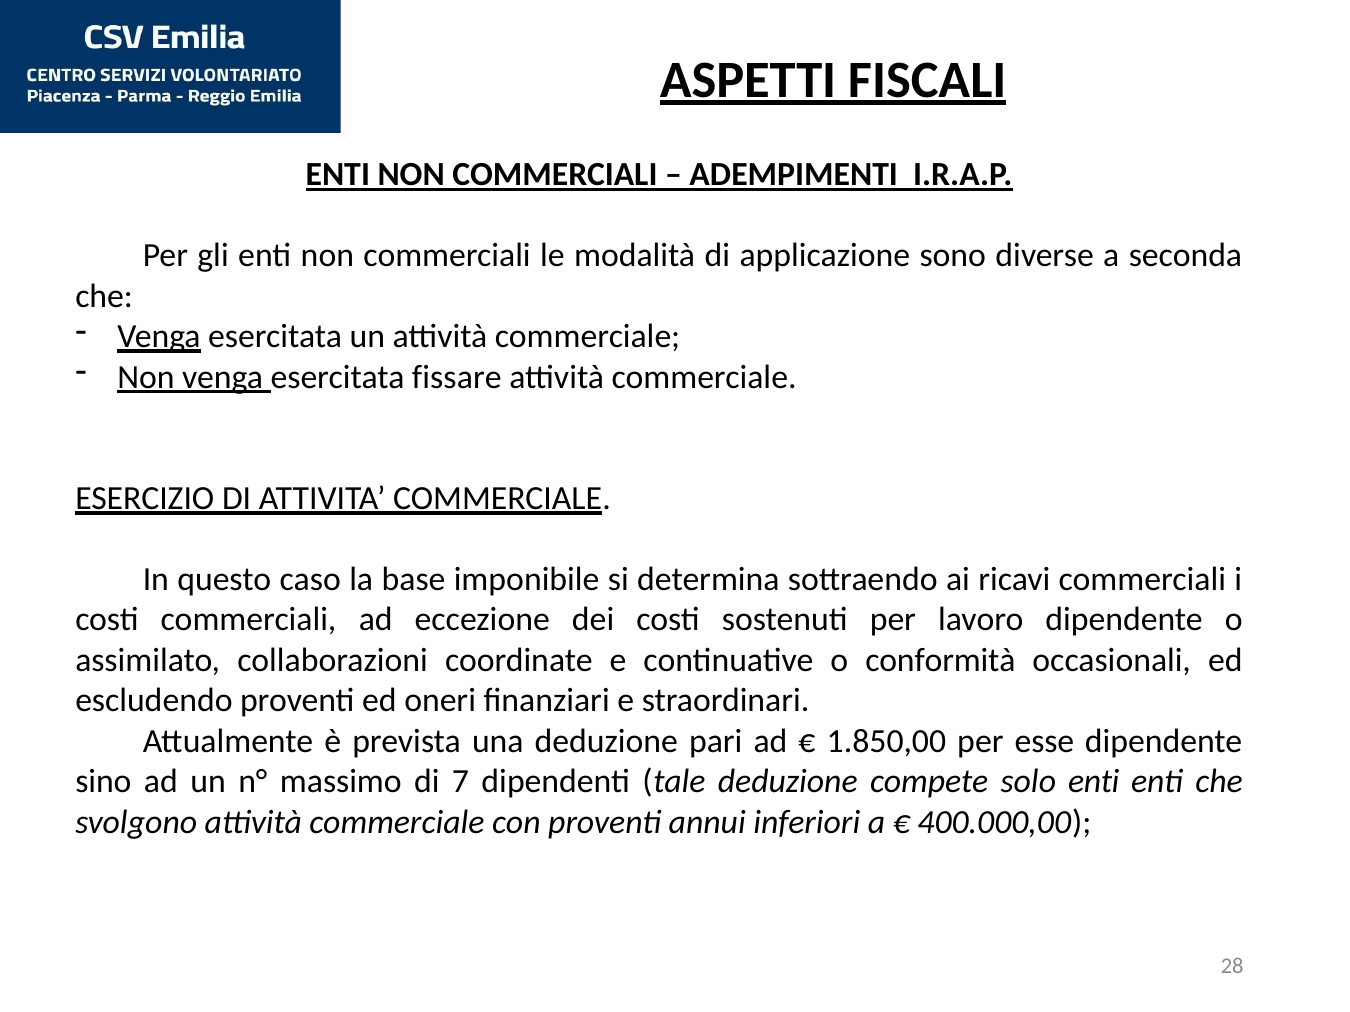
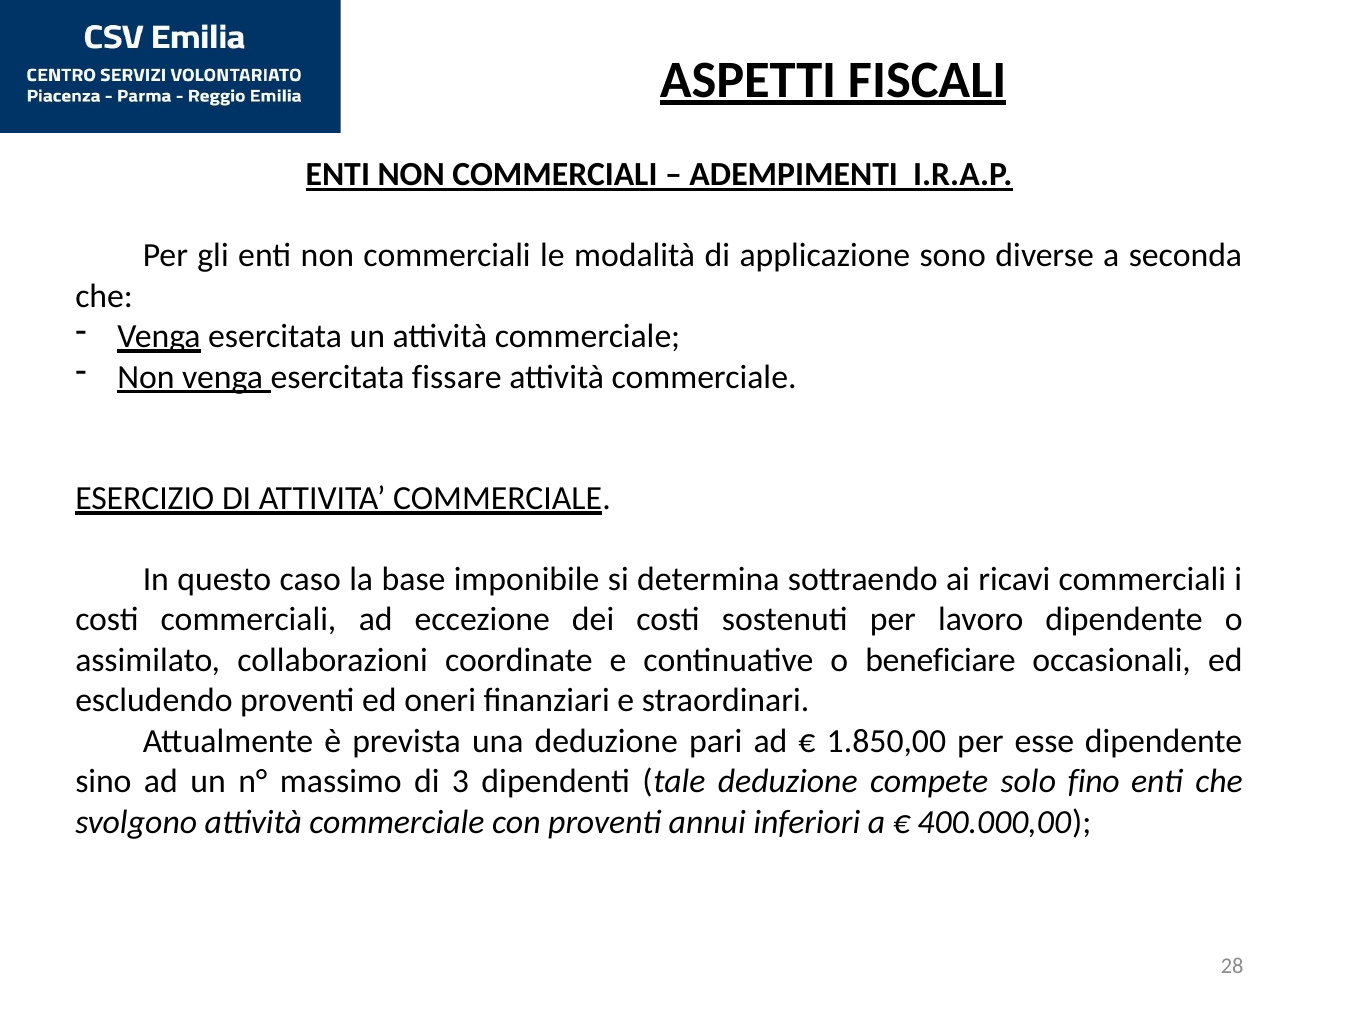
conformità: conformità -> beneficiare (940, 661)
7: 7 -> 3 (460, 782)
solo enti: enti -> fino (1094, 782)
